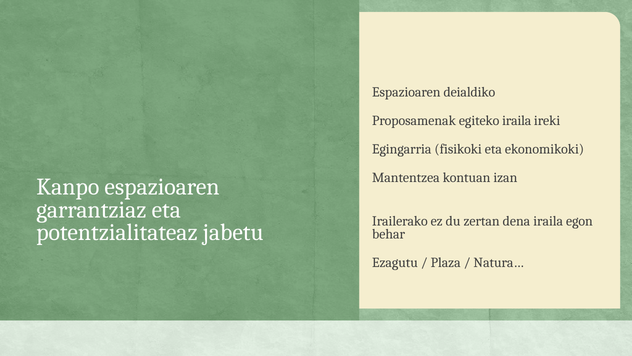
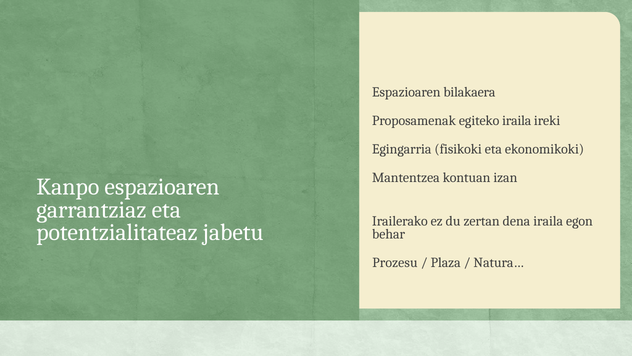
deialdiko: deialdiko -> bilakaera (469, 92)
Ezagutu: Ezagutu -> Prozesu (395, 263)
